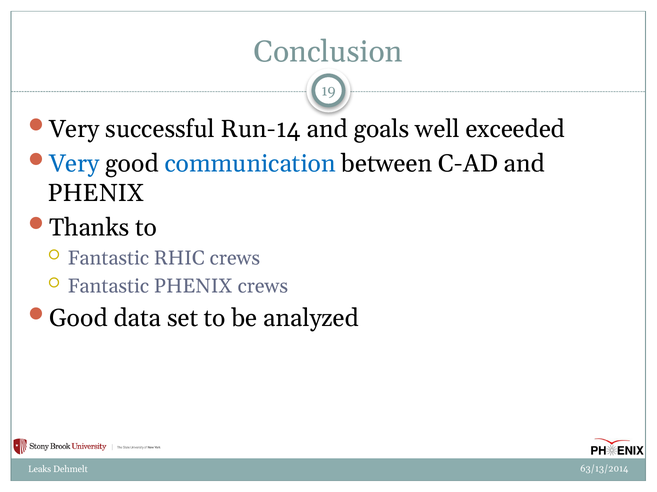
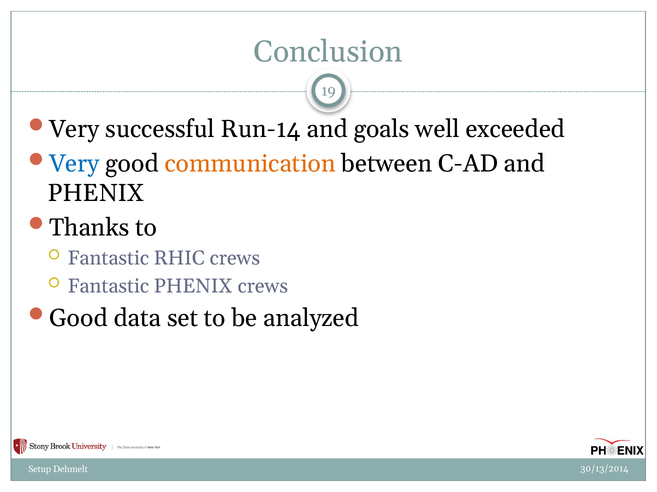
communication colour: blue -> orange (250, 164)
63/13/2014: 63/13/2014 -> 30/13/2014 (604, 470)
Leaks: Leaks -> Setup (40, 470)
